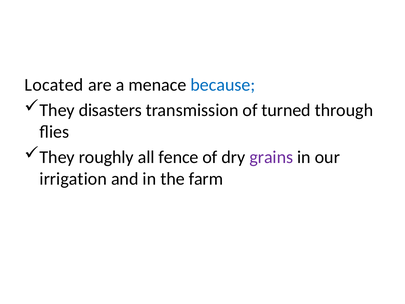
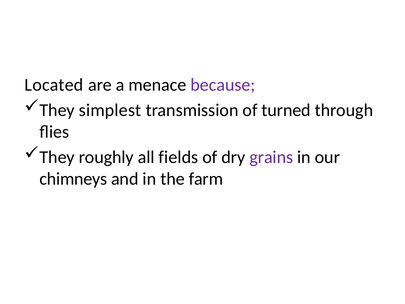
because colour: blue -> purple (223, 85)
disasters: disasters -> simplest (110, 110)
fence: fence -> fields (178, 157)
irrigation: irrigation -> chimneys (73, 179)
